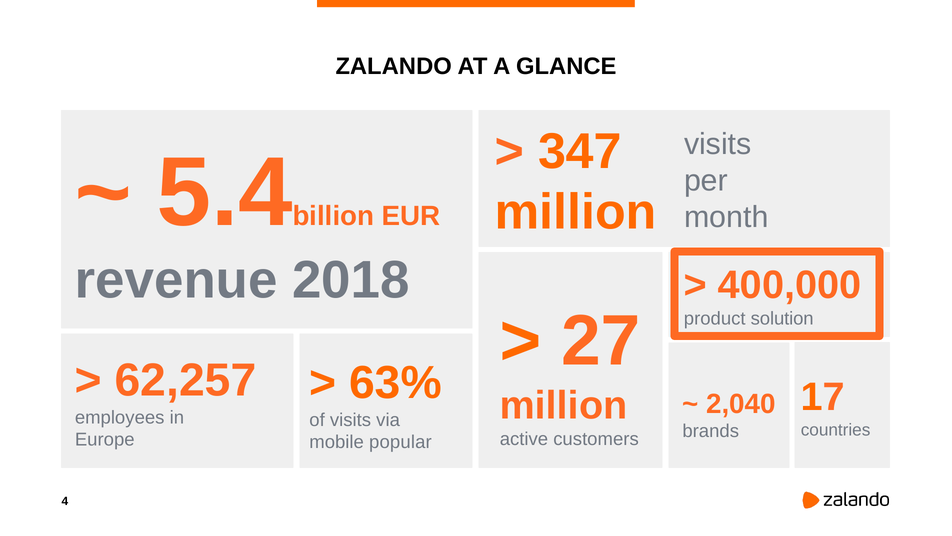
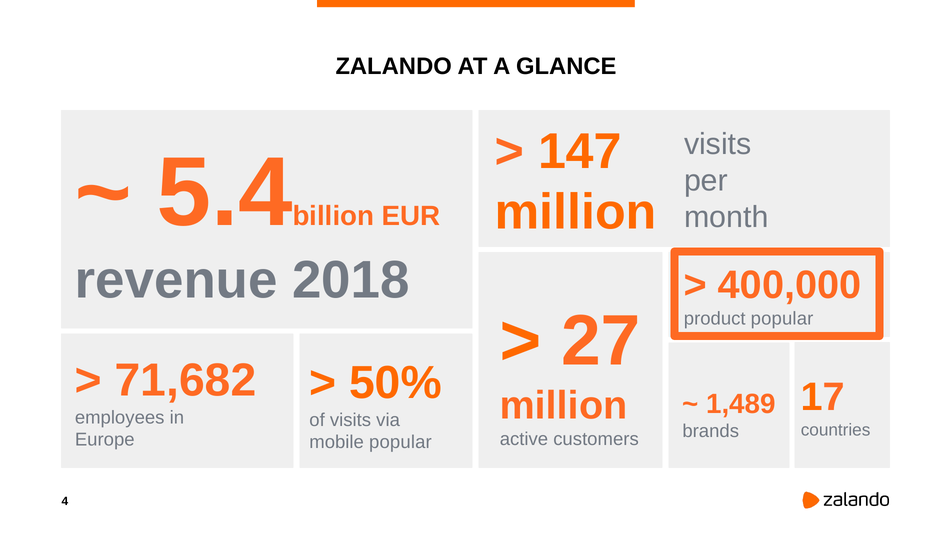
347: 347 -> 147 (580, 151)
product solution: solution -> popular (782, 319)
62,257: 62,257 -> 71,682 (186, 380)
63%: 63% -> 50% (395, 383)
2,040: 2,040 -> 1,489 (741, 404)
